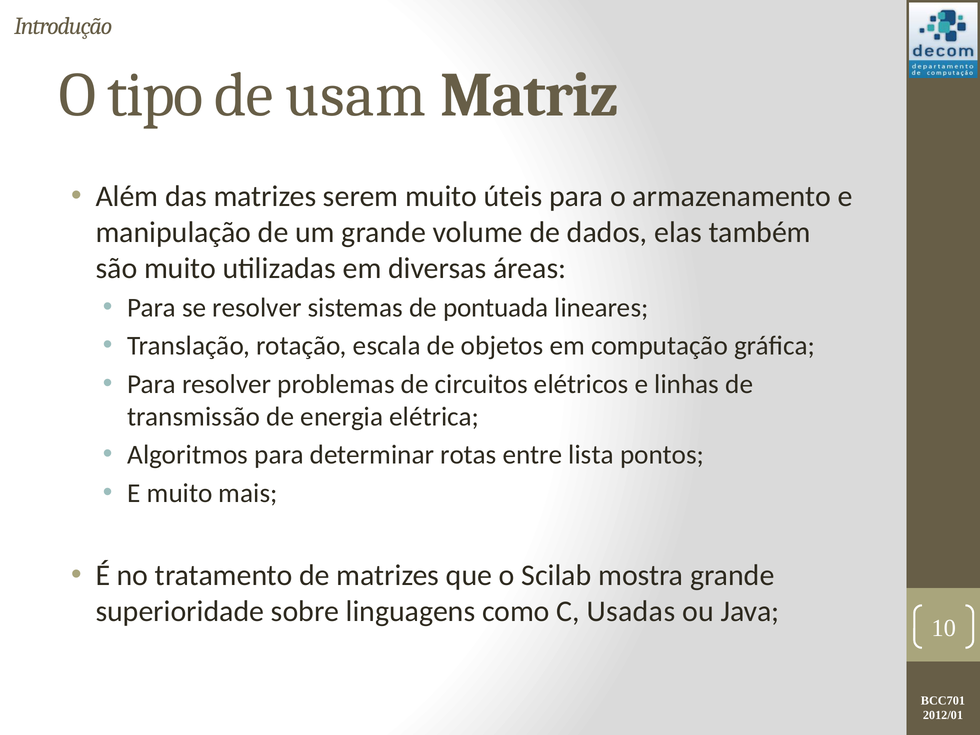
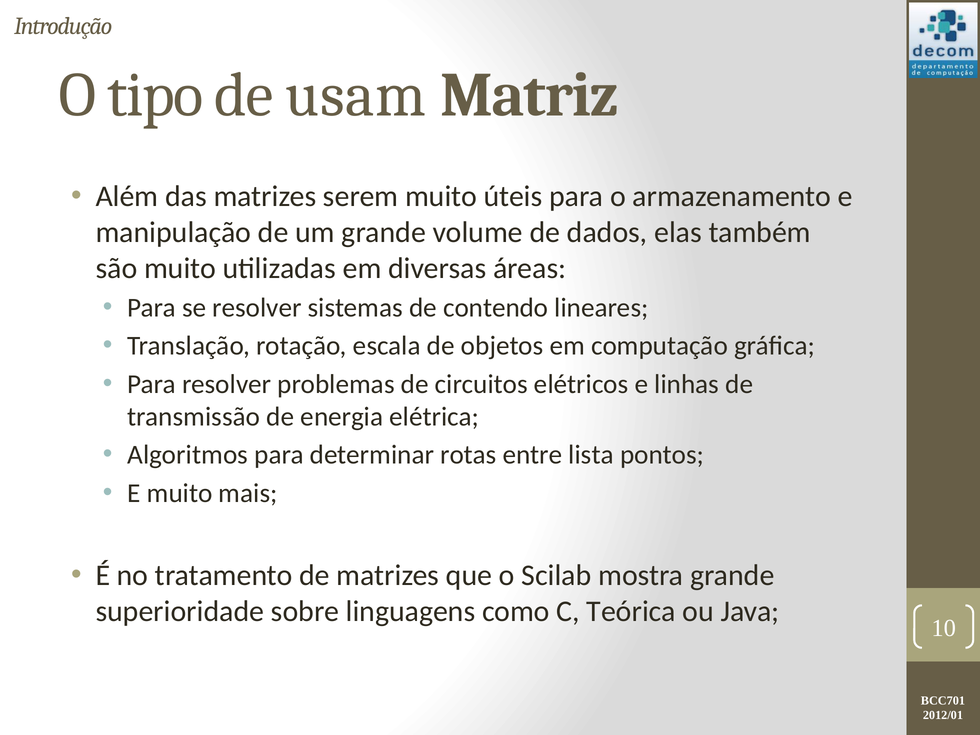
pontuada: pontuada -> contendo (496, 308)
Usadas: Usadas -> Teórica (631, 611)
